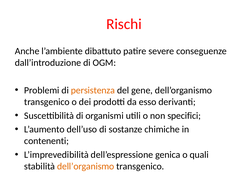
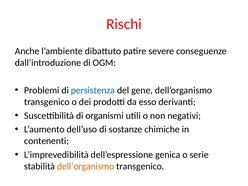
persistenza colour: orange -> blue (93, 90)
specifici: specifici -> negativi (184, 116)
quali: quali -> serie (199, 155)
